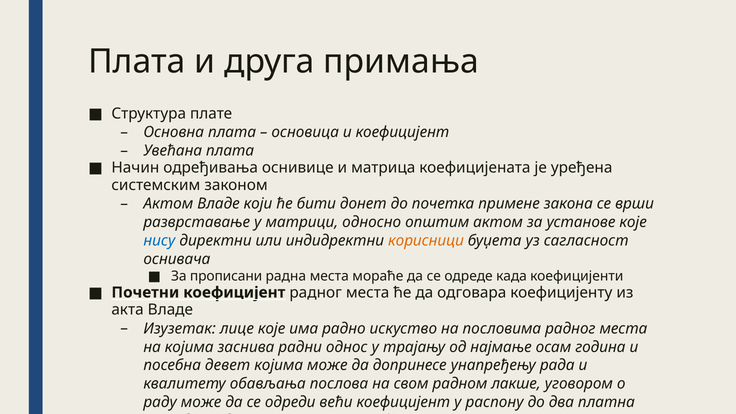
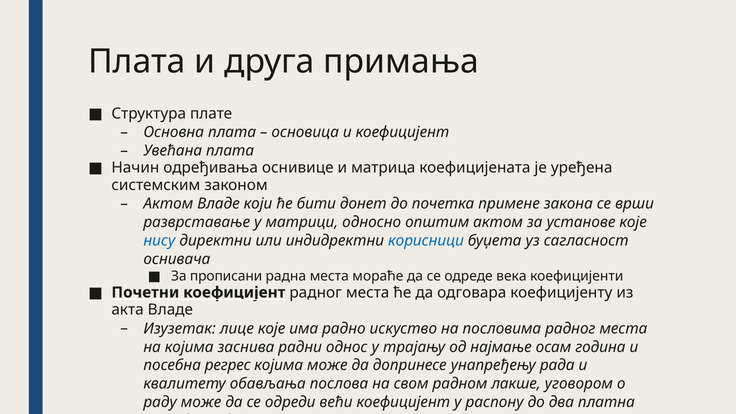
корисници colour: orange -> blue (426, 241)
када: када -> века (511, 276)
девет: девет -> регрес (228, 365)
